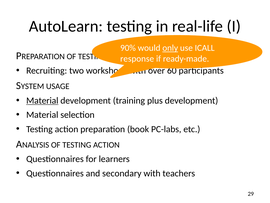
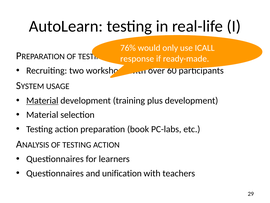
90%: 90% -> 76% (128, 48)
only underline: present -> none (170, 48)
secondary: secondary -> unification (122, 173)
